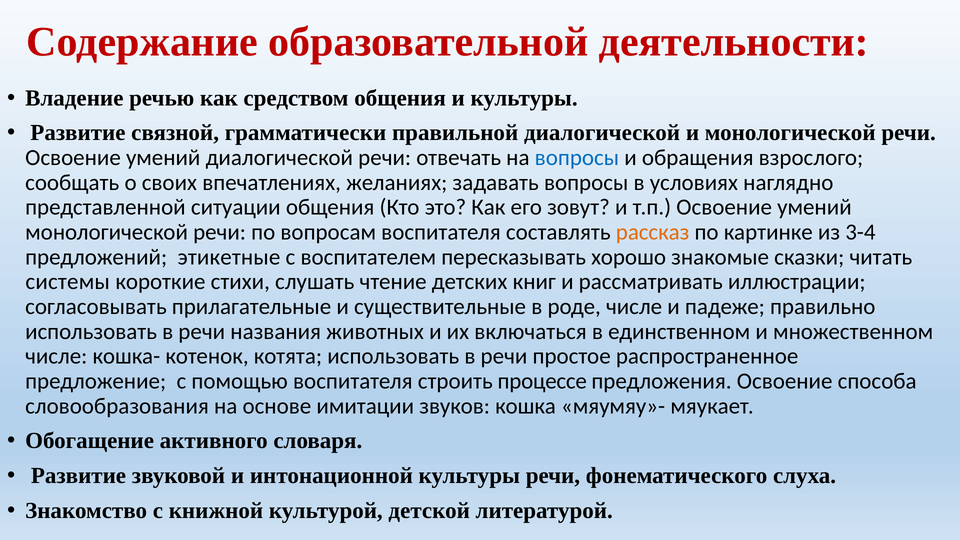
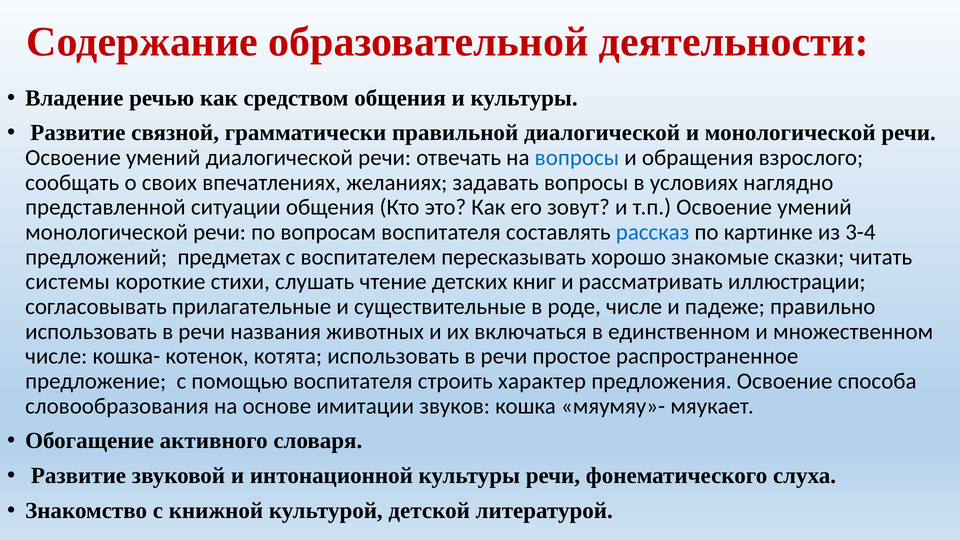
рассказ colour: orange -> blue (653, 232)
этикетные: этикетные -> предметах (229, 257)
процессе: процессе -> характер (542, 381)
